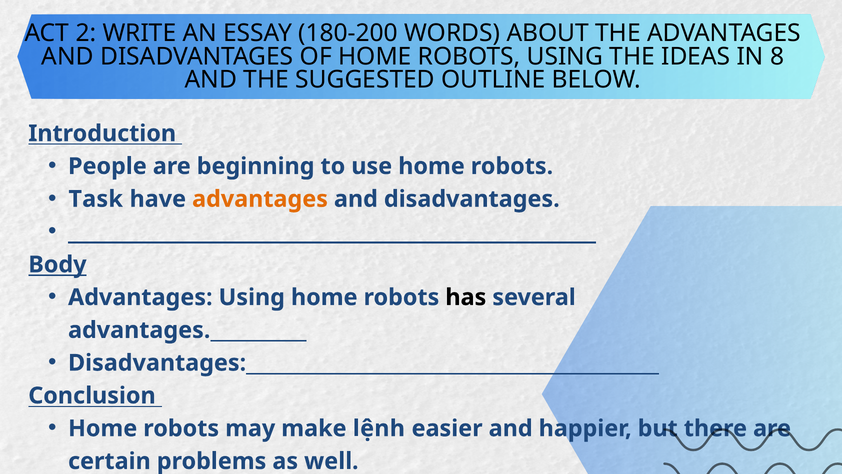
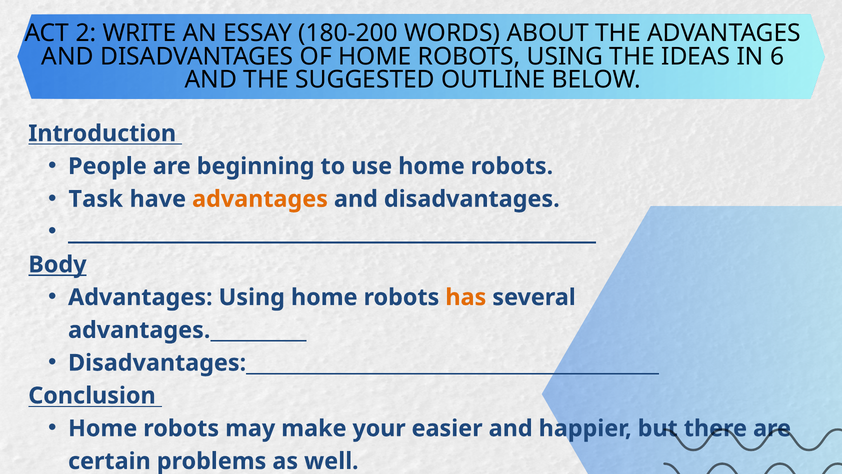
8: 8 -> 6 (777, 56)
has colour: black -> orange (466, 297)
lệnh: lệnh -> your (379, 428)
